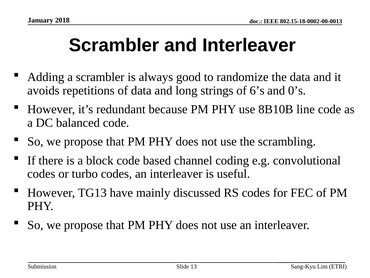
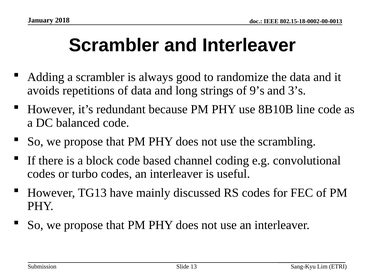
6’s: 6’s -> 9’s (257, 90)
0’s: 0’s -> 3’s (297, 90)
